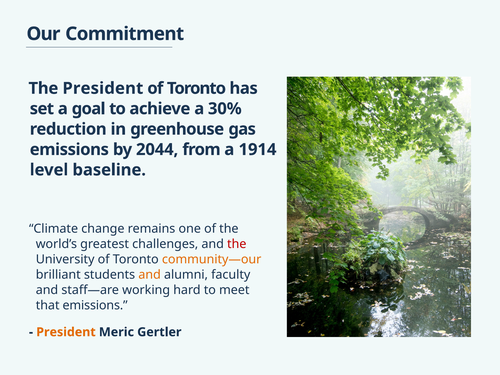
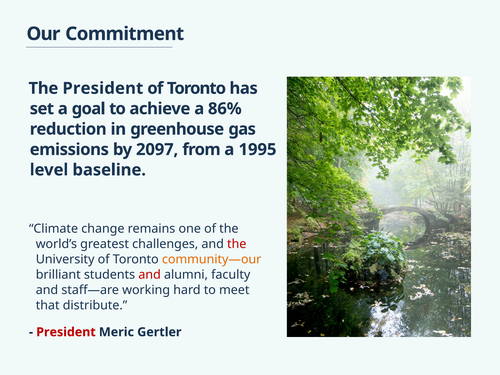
30%: 30% -> 86% (225, 109)
2044: 2044 -> 2097 (157, 150)
1914: 1914 -> 1995 (257, 150)
and colour: orange -> red (150, 275)
that emissions: emissions -> distribute (95, 305)
President colour: orange -> red (66, 332)
